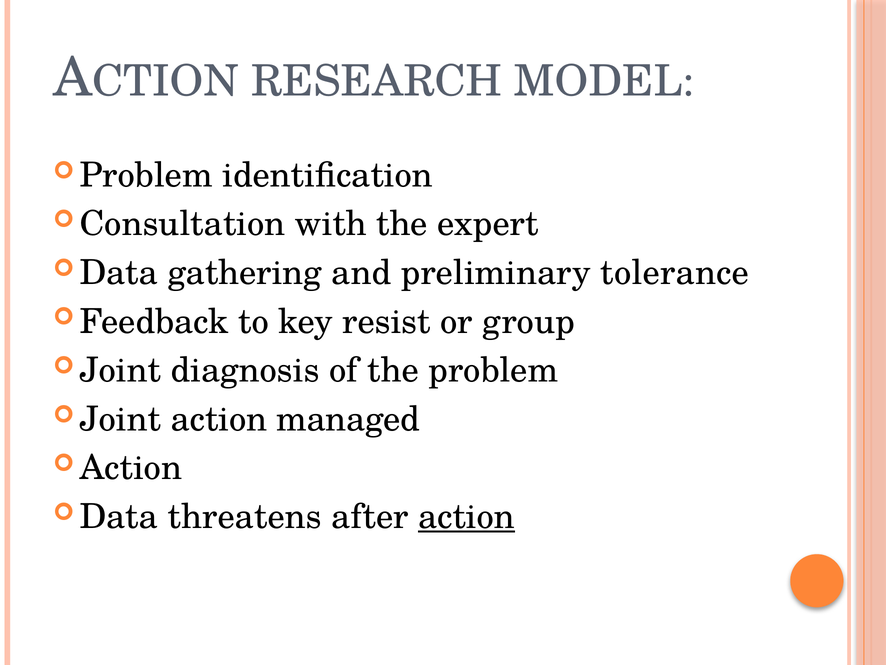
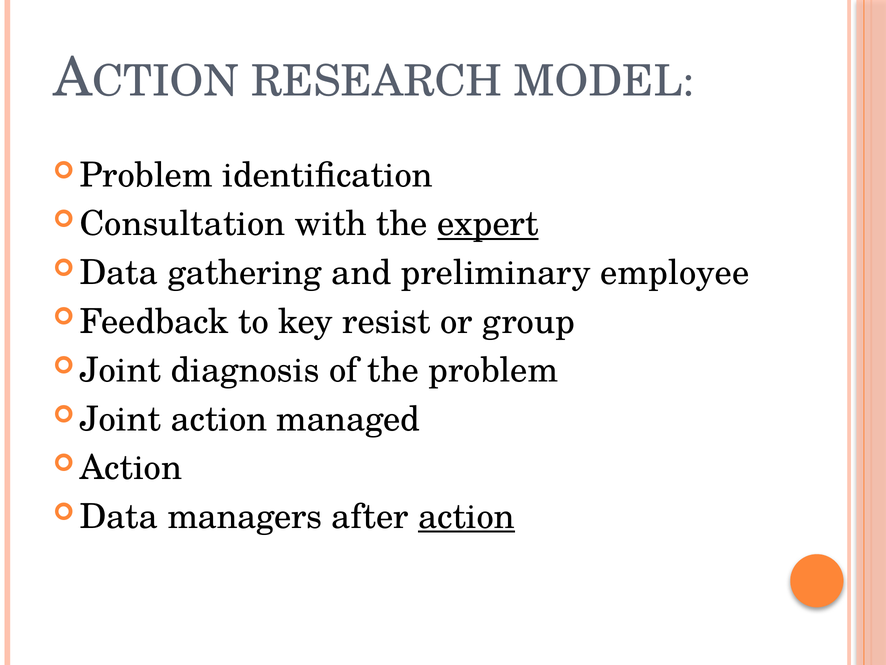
expert underline: none -> present (488, 224)
tolerance: tolerance -> employee (675, 273)
threatens: threatens -> managers (245, 516)
